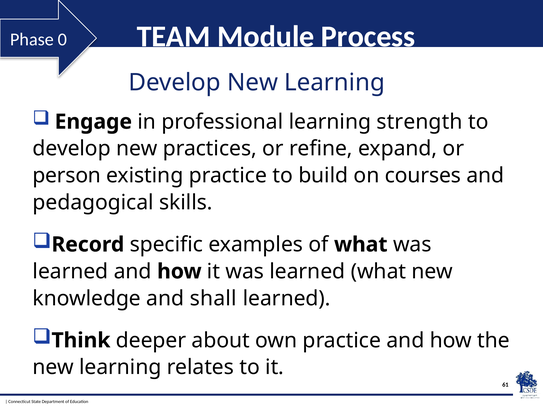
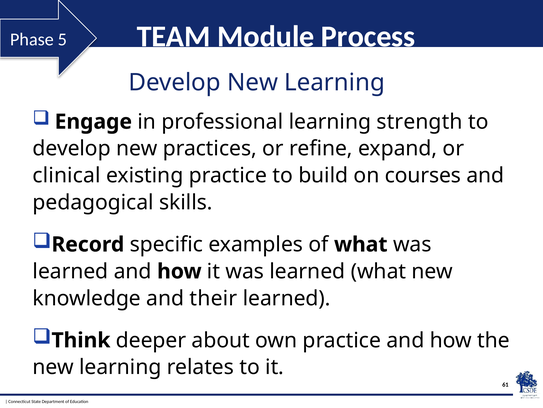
0: 0 -> 5 (63, 39)
person: person -> clinical (67, 175)
shall: shall -> their (213, 298)
